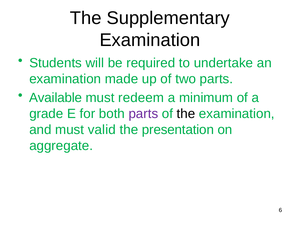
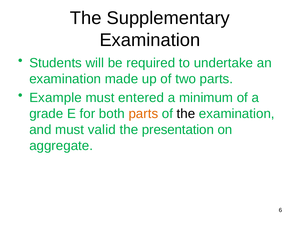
Available: Available -> Example (56, 98)
redeem: redeem -> entered (141, 98)
parts colour: purple -> orange (143, 114)
